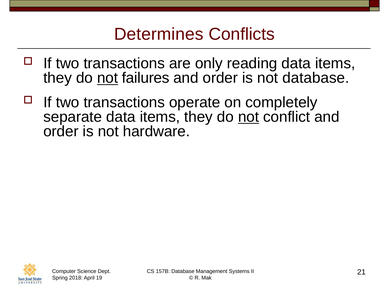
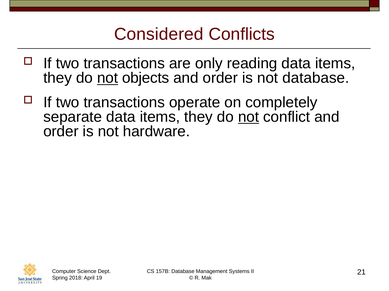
Determines: Determines -> Considered (159, 34)
failures: failures -> objects (146, 78)
